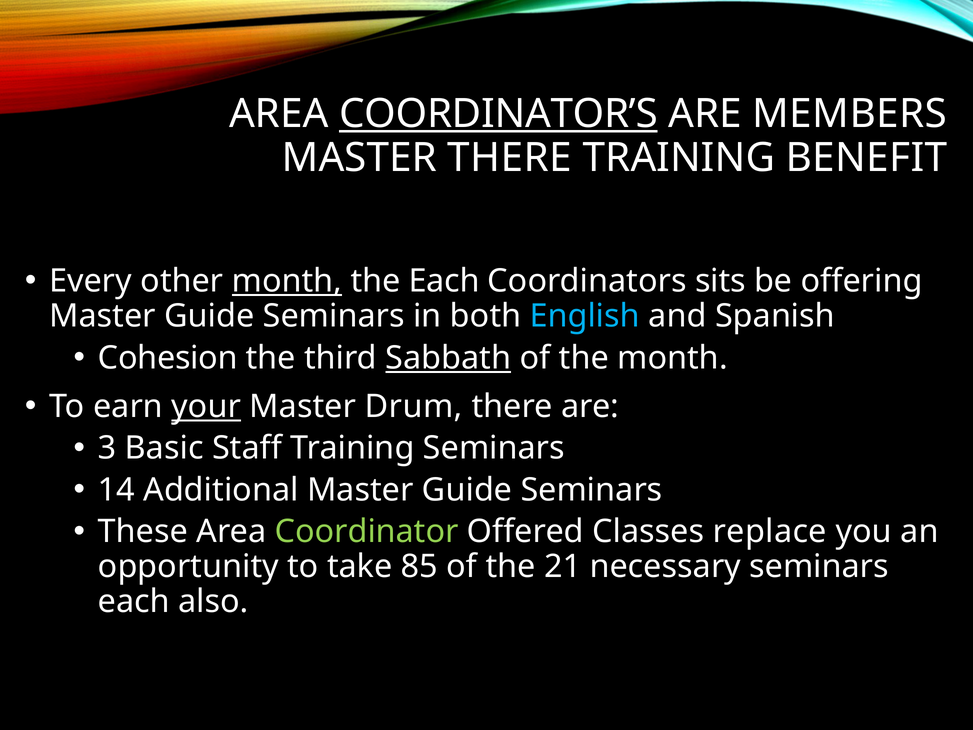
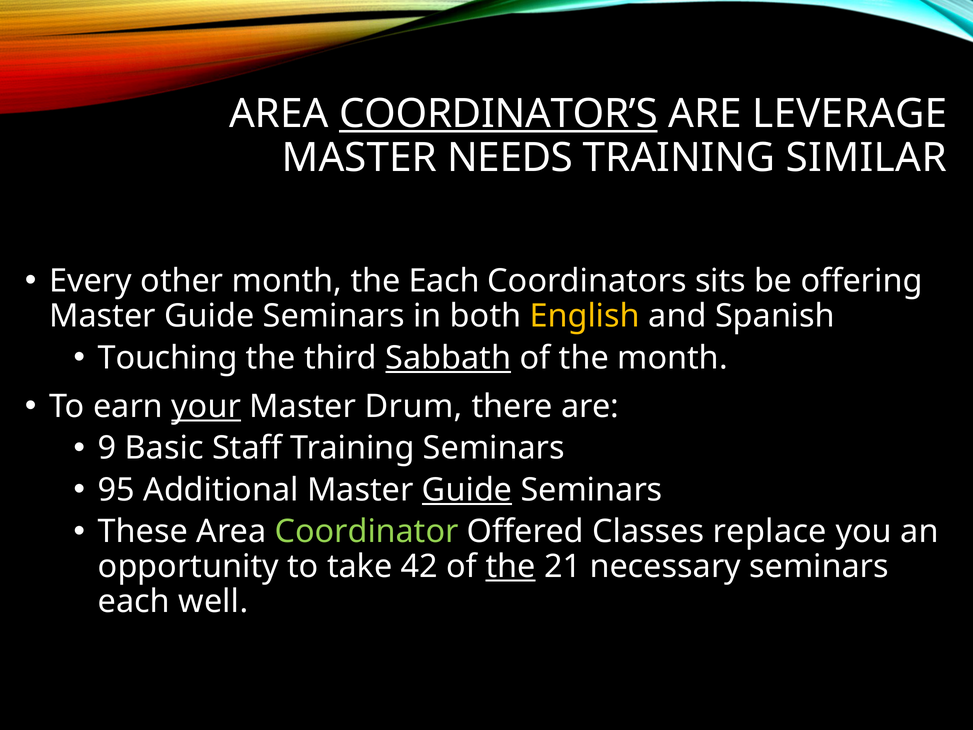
MEMBERS: MEMBERS -> LEVERAGE (850, 114)
MASTER THERE: THERE -> NEEDS (510, 158)
BENEFIT: BENEFIT -> SIMILAR (866, 158)
month underline: present -> none (287, 281)
English colour: light blue -> yellow (585, 316)
Cohesion: Cohesion -> Touching (168, 358)
3: 3 -> 9 (107, 448)
14: 14 -> 95 (116, 490)
Guide underline: none -> present (467, 490)
85: 85 -> 42 (419, 567)
the underline: none -> present (511, 567)
also: also -> well (213, 602)
